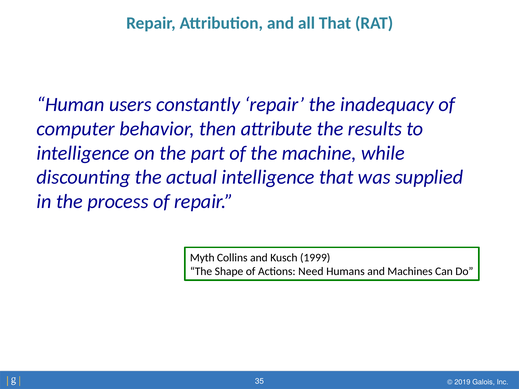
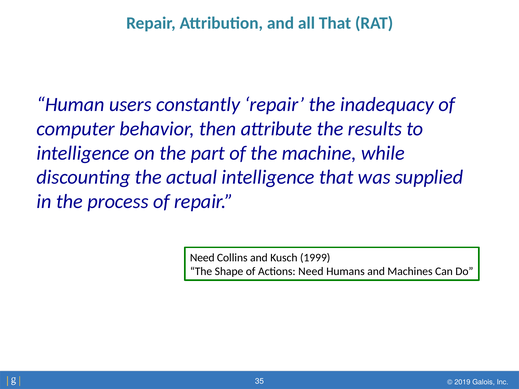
Myth: Myth -> Need (202, 258)
